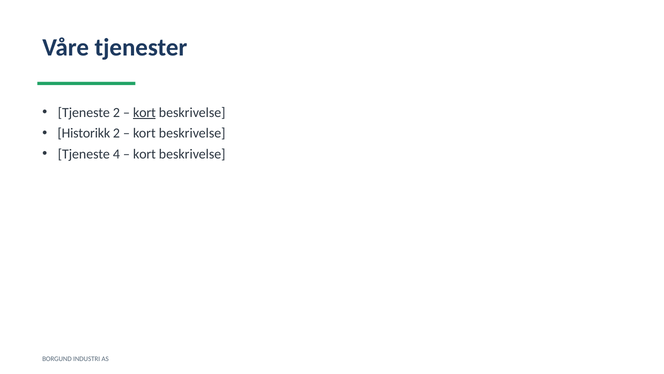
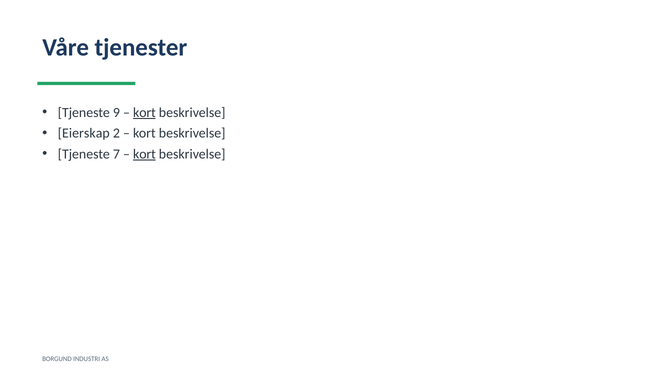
Tjeneste 2: 2 -> 9 (116, 112)
Historikk: Historikk -> Eierskap (84, 133)
4: 4 -> 7 (116, 154)
kort underline: none -> present (144, 154)
